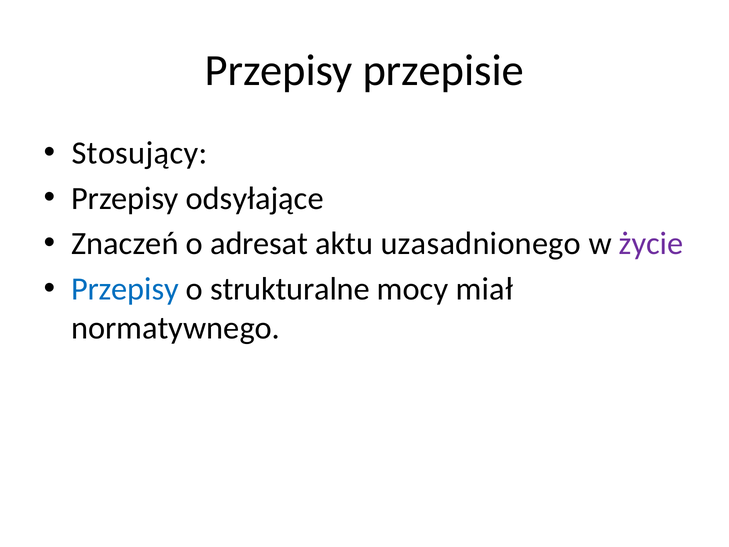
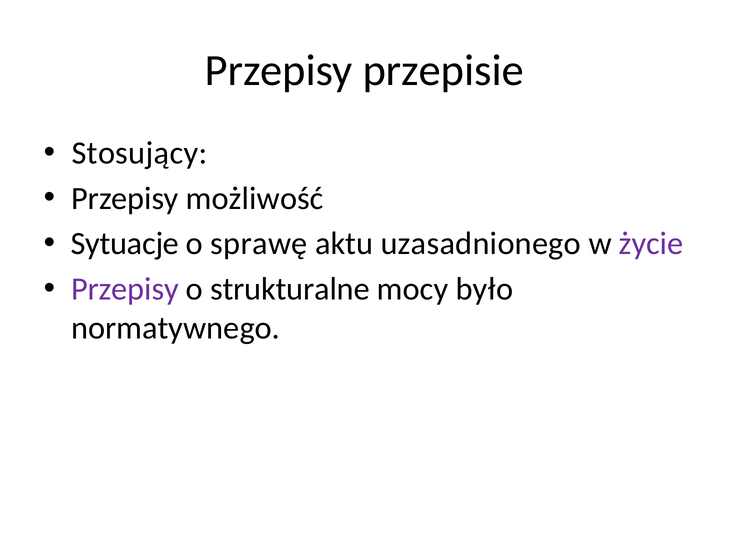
odsyłające: odsyłające -> możliwość (255, 198)
Znaczeń: Znaczeń -> Sytuacje (125, 244)
adresat: adresat -> sprawę (259, 244)
Przepisy colour: blue -> purple (125, 289)
miał: miał -> było (484, 289)
